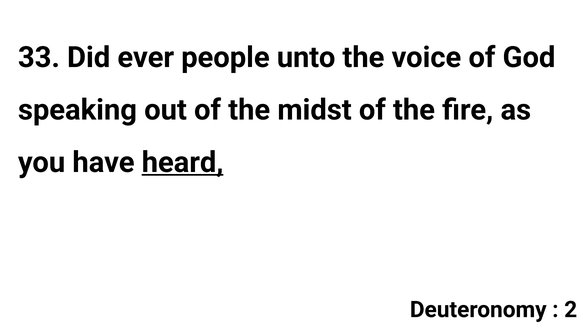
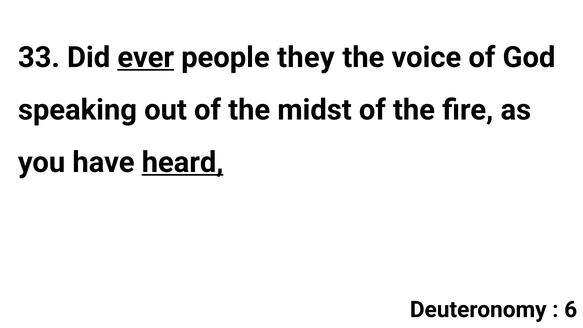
ever underline: none -> present (146, 57)
unto: unto -> they (306, 57)
2: 2 -> 6 (571, 310)
